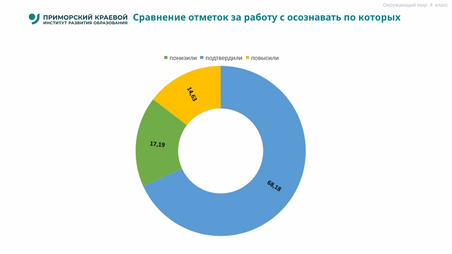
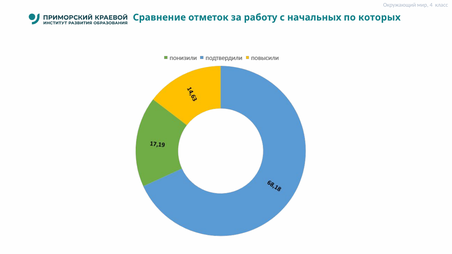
осознавать: осознавать -> начальных (314, 17)
